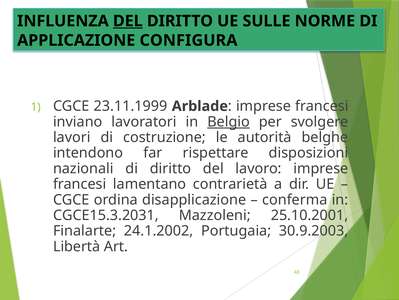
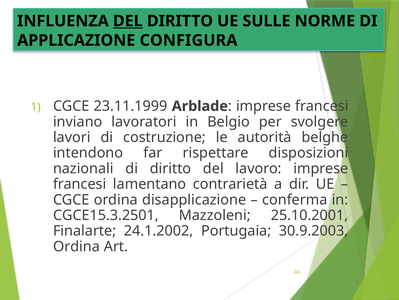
Belgio underline: present -> none (229, 121)
CGCE15.3.2031: CGCE15.3.2031 -> CGCE15.3.2501 (106, 215)
Libertà: Libertà -> Ordina (77, 246)
